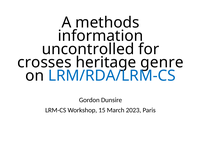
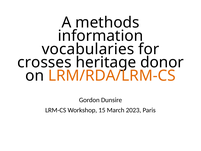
uncontrolled: uncontrolled -> vocabularies (88, 49)
genre: genre -> donor (162, 62)
LRM/RDA/LRM-CS colour: blue -> orange (112, 76)
